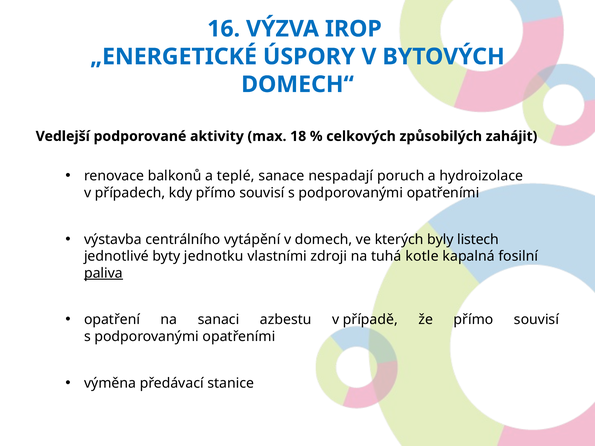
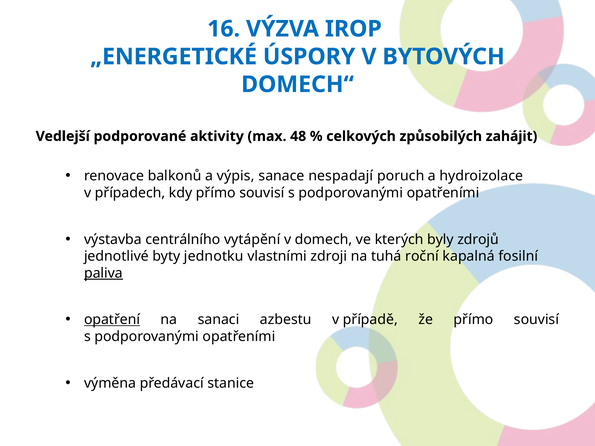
18: 18 -> 48 (298, 136)
teplé: teplé -> výpis (236, 176)
listech: listech -> zdrojů (478, 239)
kotle: kotle -> roční (422, 256)
opatření underline: none -> present (112, 320)
